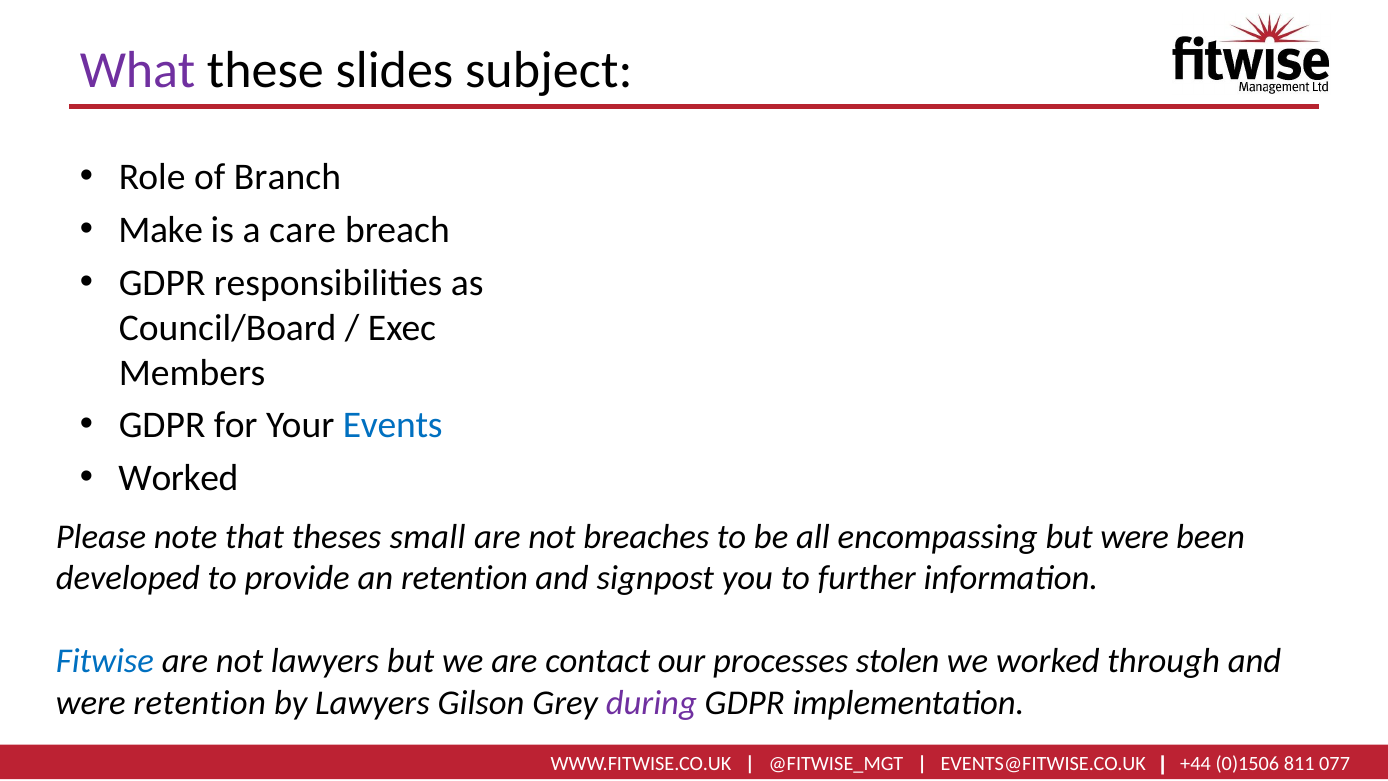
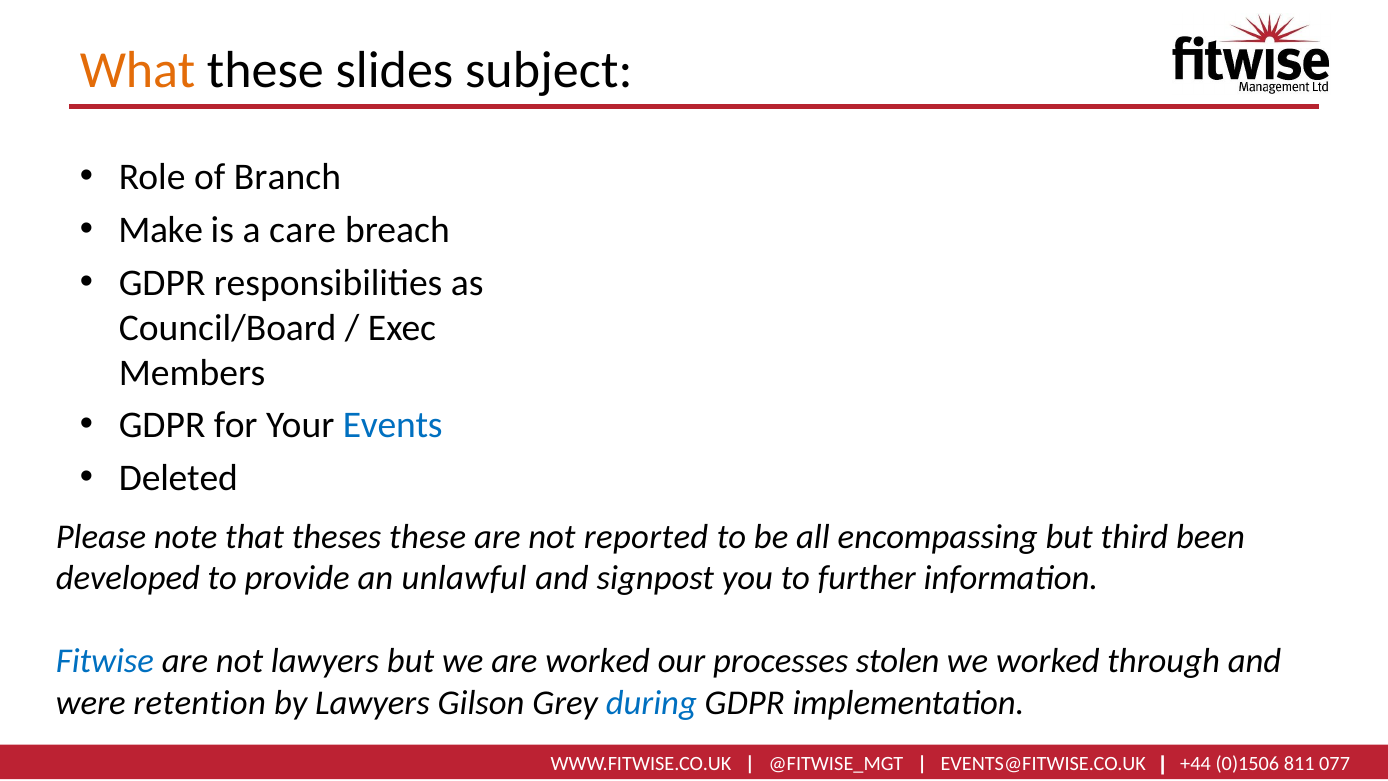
What colour: purple -> orange (138, 71)
Worked: Worked -> Deleted (178, 478)
theses small: small -> these (428, 536)
breaches: breaches -> reported (646, 536)
but were: were -> third (1134, 536)
an retention: retention -> unlawful (464, 578)
are contact: contact -> worked (598, 661)
during colour: purple -> blue (651, 703)
